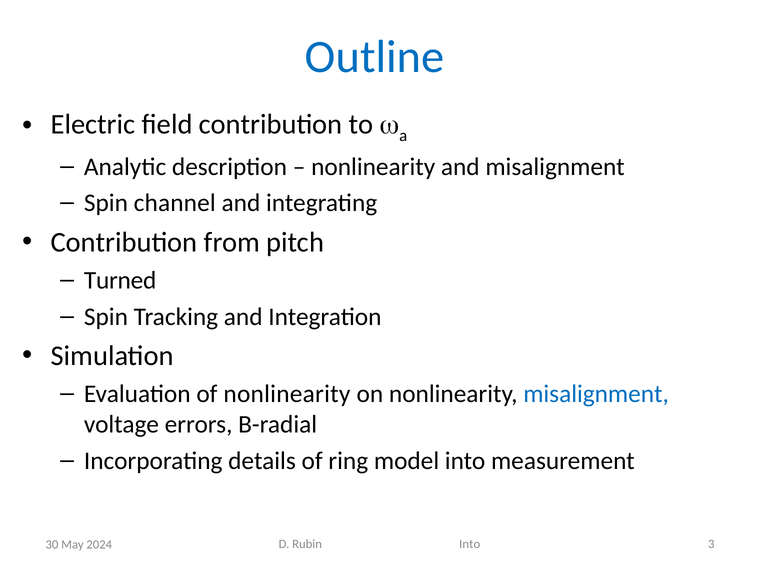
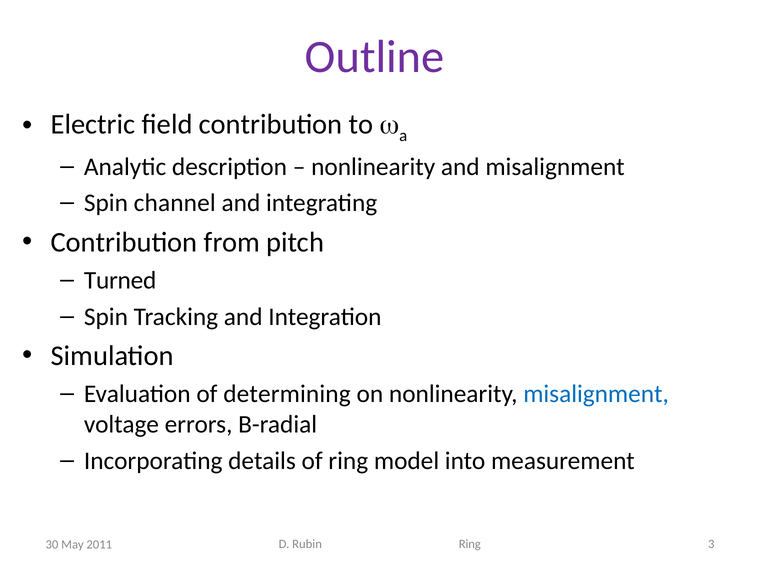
Outline colour: blue -> purple (375, 57)
of nonlinearity: nonlinearity -> determining (287, 394)
Rubin Into: Into -> Ring (470, 544)
2024: 2024 -> 2011 (99, 544)
